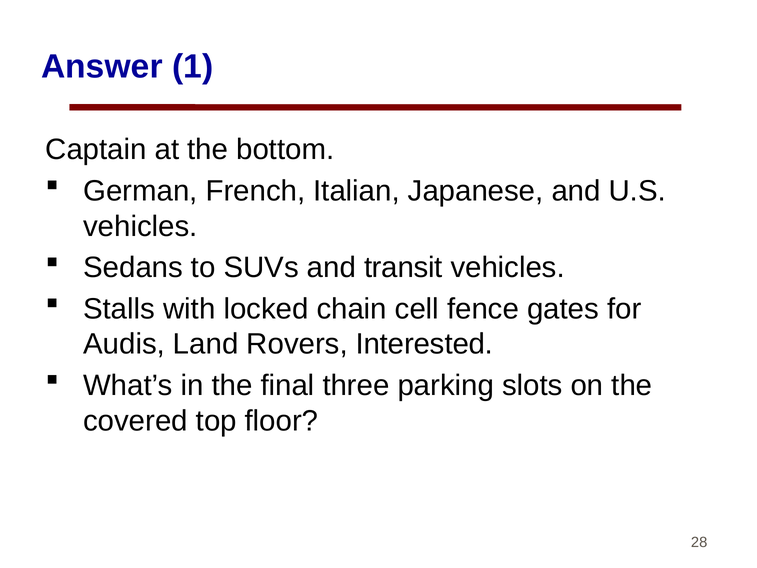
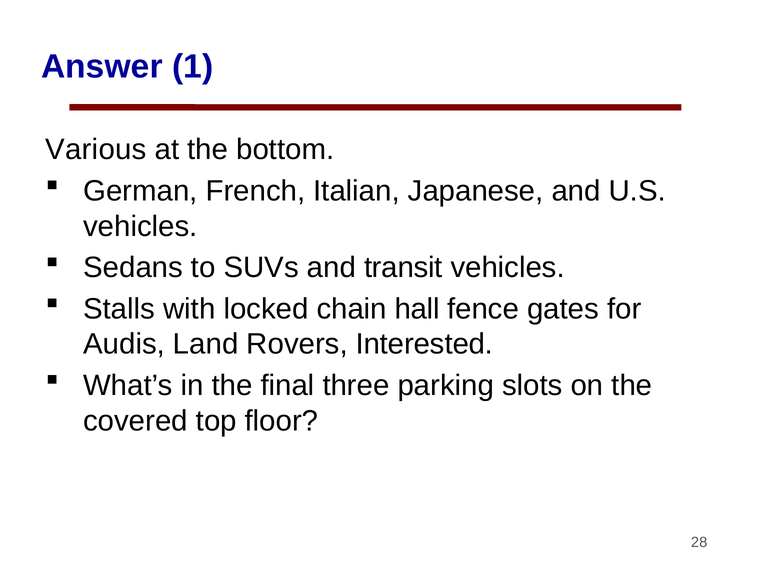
Captain: Captain -> Various (96, 150)
cell: cell -> hall (417, 309)
